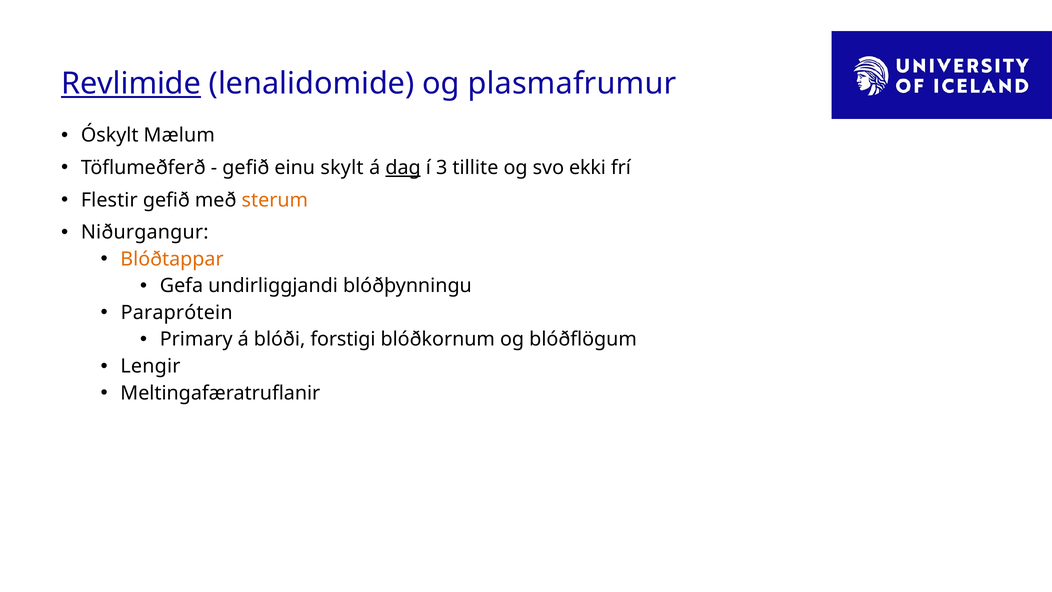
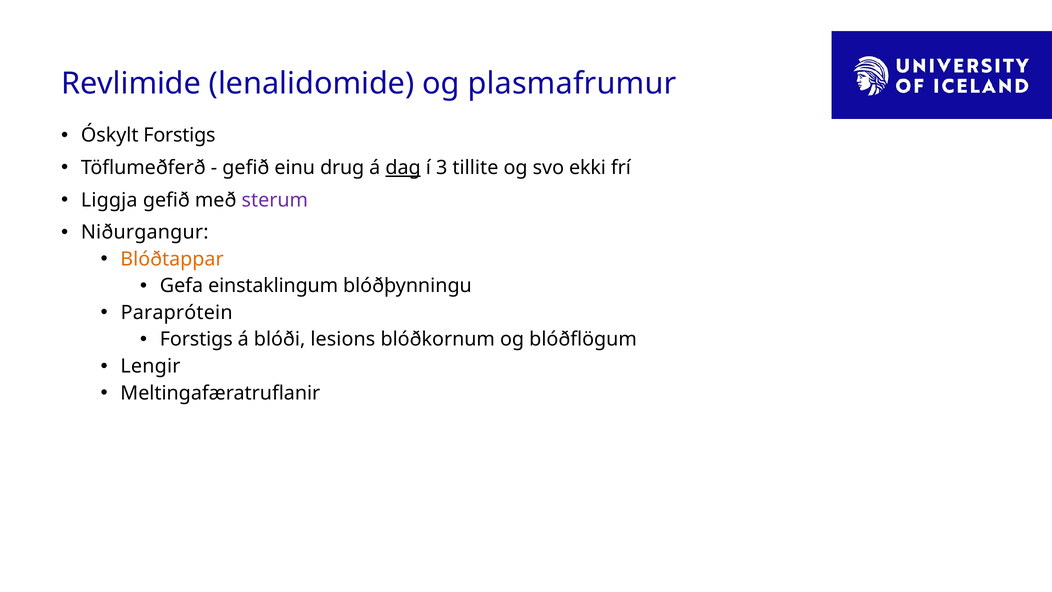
Revlimide underline: present -> none (131, 84)
Óskylt Mælum: Mælum -> Forstigs (179, 135)
skylt: skylt -> drug (342, 168)
Flestir: Flestir -> Liggja (109, 200)
sterum colour: orange -> purple (275, 200)
undirliggjandi: undirliggjandi -> einstaklingum (273, 286)
Primary: Primary -> Forstigs (196, 339)
forstigi: forstigi -> lesions (343, 339)
